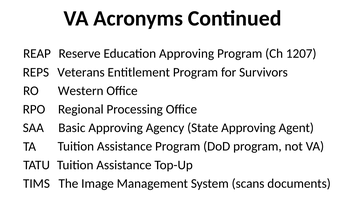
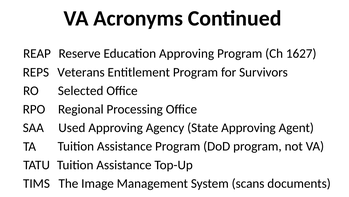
1207: 1207 -> 1627 (301, 53)
Western: Western -> Selected (81, 90)
Basic: Basic -> Used (72, 127)
